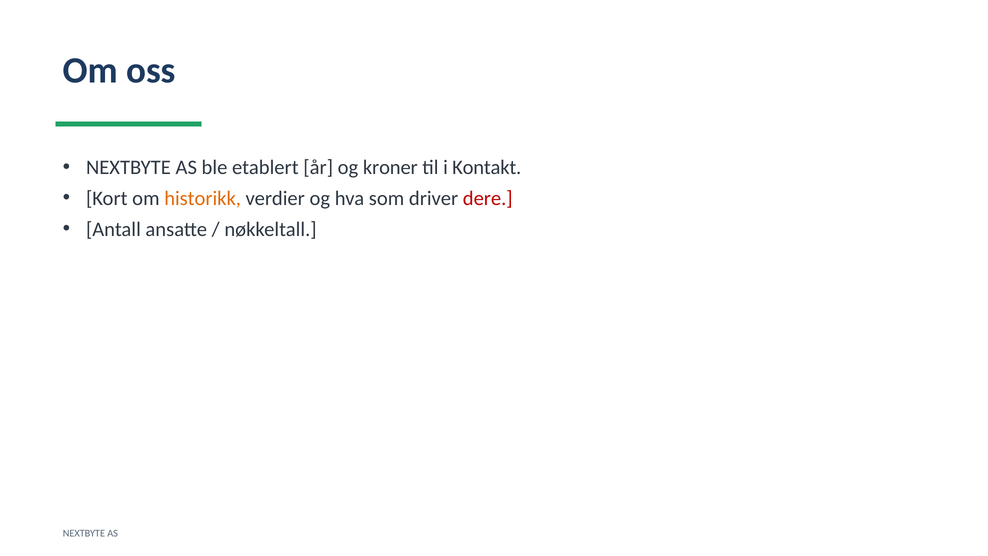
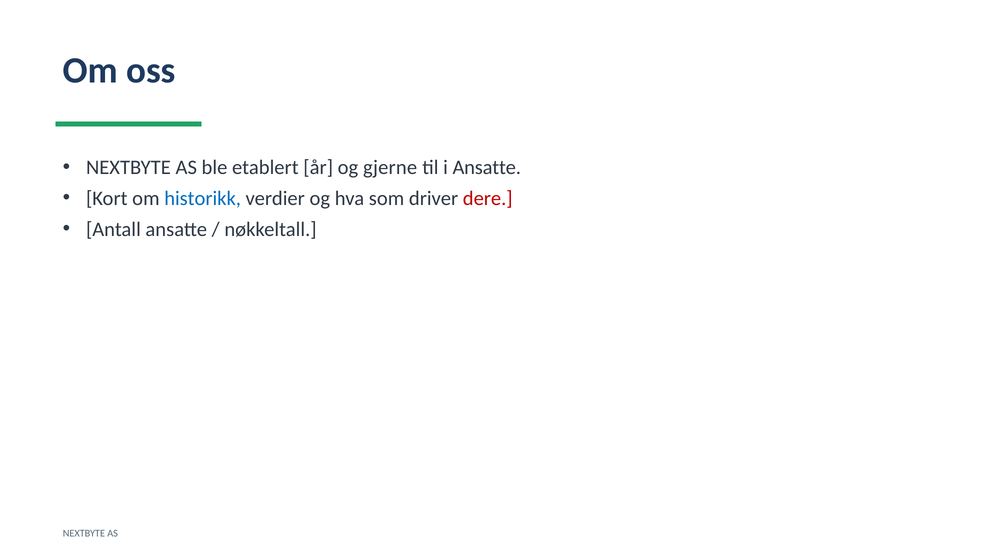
kroner: kroner -> gjerne (390, 167)
i Kontakt: Kontakt -> Ansatte (487, 167)
historikk colour: orange -> blue (203, 198)
